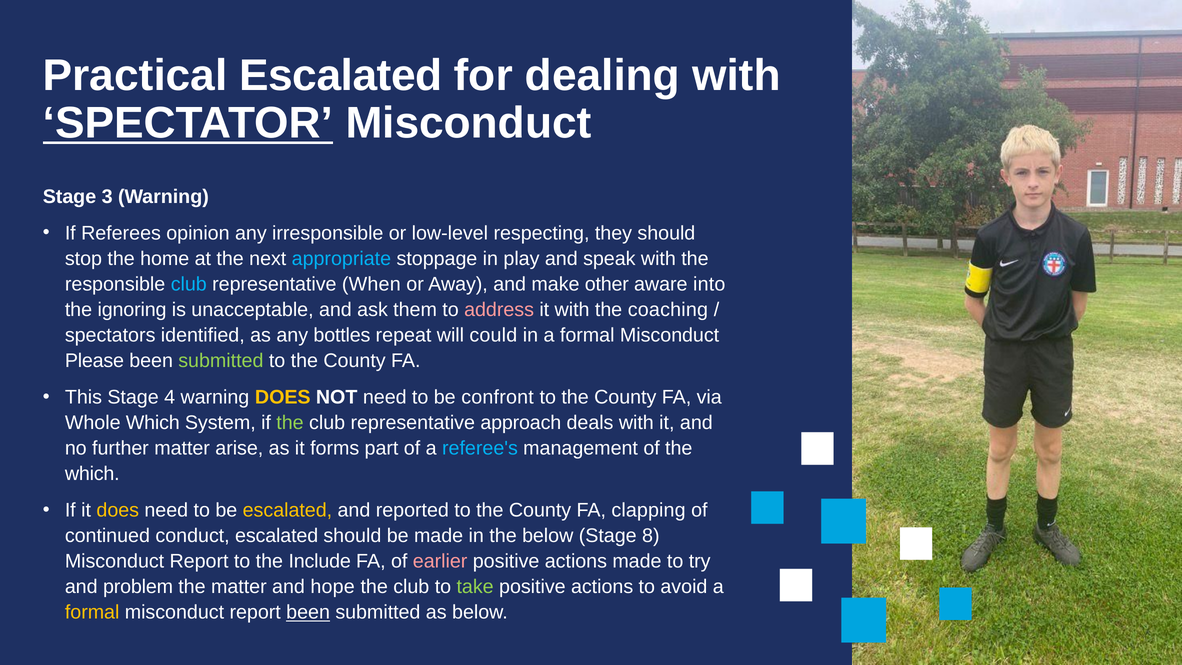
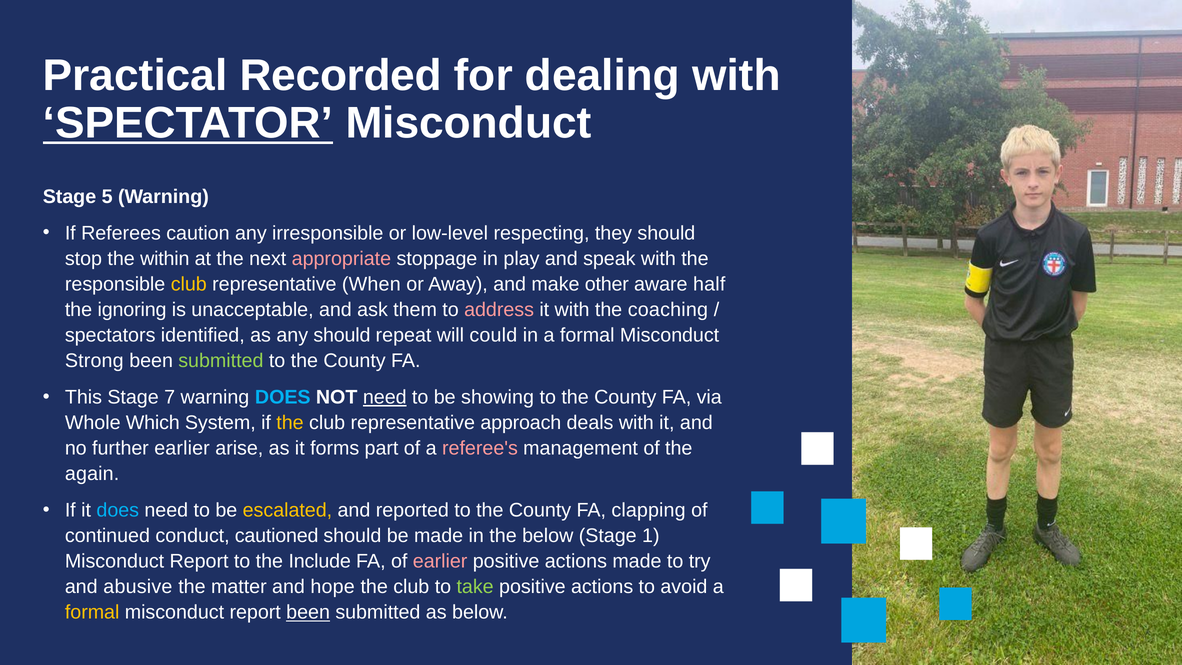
Practical Escalated: Escalated -> Recorded (341, 75)
3: 3 -> 5 (107, 196)
opinion: opinion -> caution (198, 233)
home: home -> within (165, 259)
appropriate colour: light blue -> pink (341, 259)
club colour: light blue -> yellow (189, 284)
into: into -> half (709, 284)
any bottles: bottles -> should (342, 335)
Please: Please -> Strong (94, 361)
4: 4 -> 7 (170, 397)
DOES colour: yellow -> light blue (283, 397)
need underline: none -> present (385, 397)
confront: confront -> showing (498, 397)
the colour: light green -> yellow (290, 423)
further matter: matter -> earlier (182, 448)
referee's colour: light blue -> pink (480, 448)
which: which -> again (92, 474)
does colour: yellow -> light blue (118, 510)
conduct escalated: escalated -> cautioned (277, 536)
8: 8 -> 1 (651, 536)
problem: problem -> abusive (138, 587)
